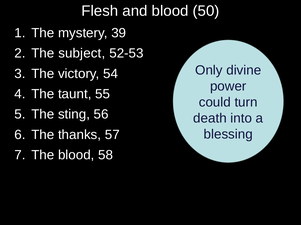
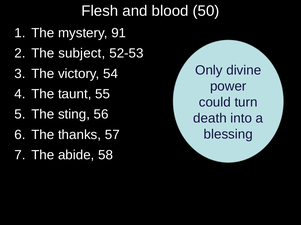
39: 39 -> 91 (119, 33)
The blood: blood -> abide (76, 155)
